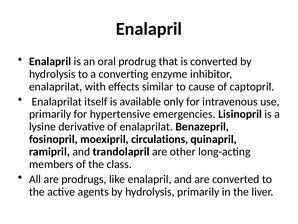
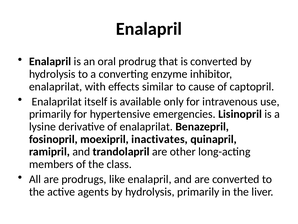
circulations: circulations -> inactivates (160, 139)
